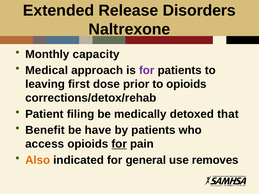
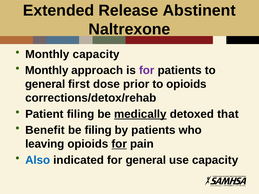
Disorders: Disorders -> Abstinent (199, 10)
Medical: Medical -> Monthly (47, 70)
leaving: leaving -> general (45, 84)
medically underline: none -> present (140, 114)
be have: have -> filing (98, 130)
access: access -> leaving (45, 144)
Also colour: orange -> blue (38, 160)
use removes: removes -> capacity (215, 160)
